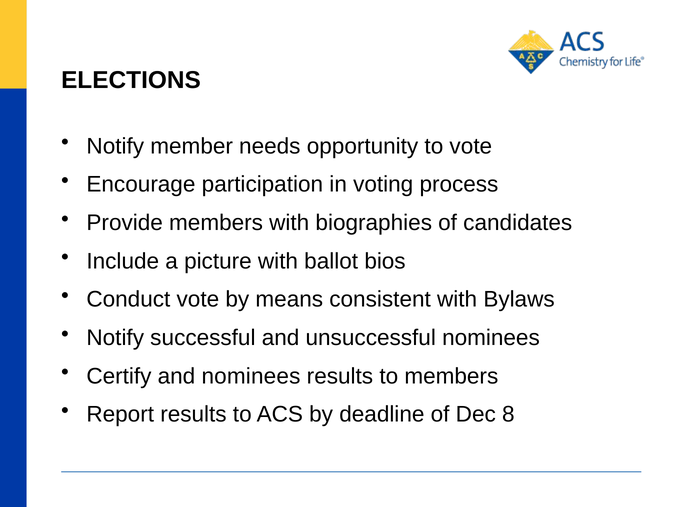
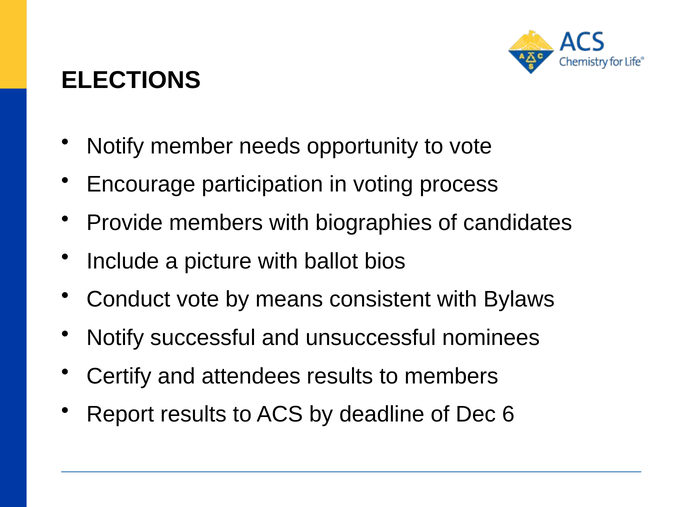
and nominees: nominees -> attendees (251, 376)
8: 8 -> 6 (508, 414)
